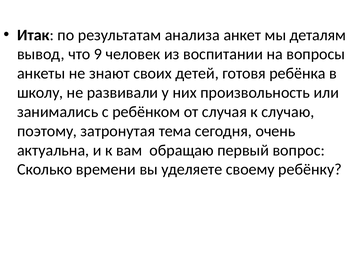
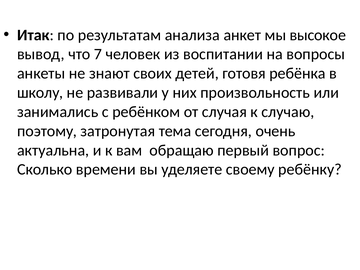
деталям: деталям -> высокое (318, 35)
9: 9 -> 7 (98, 54)
